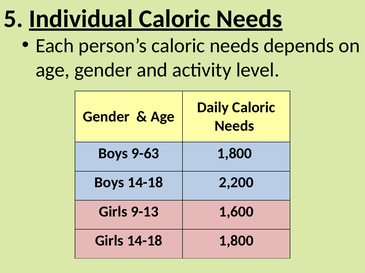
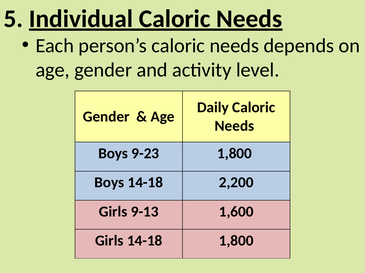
9-63: 9-63 -> 9-23 (145, 154)
